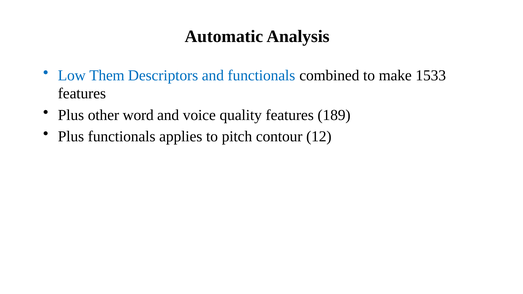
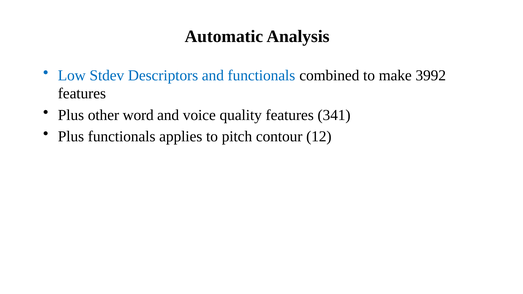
Them: Them -> Stdev (107, 75)
1533: 1533 -> 3992 (431, 75)
189: 189 -> 341 (334, 115)
